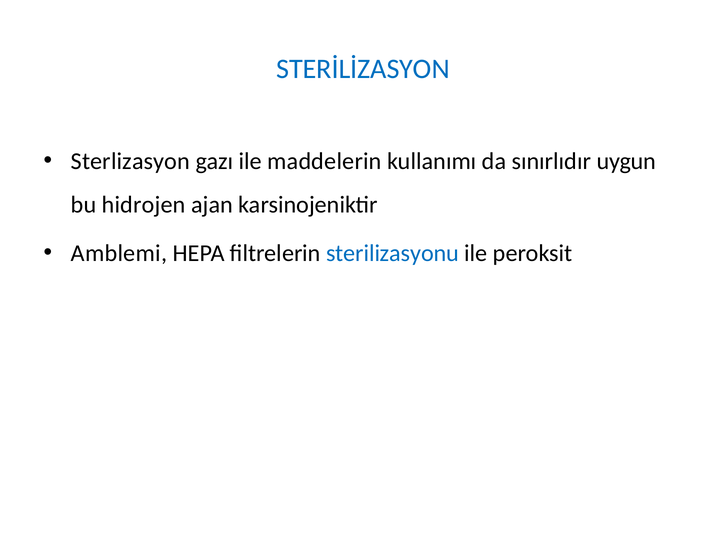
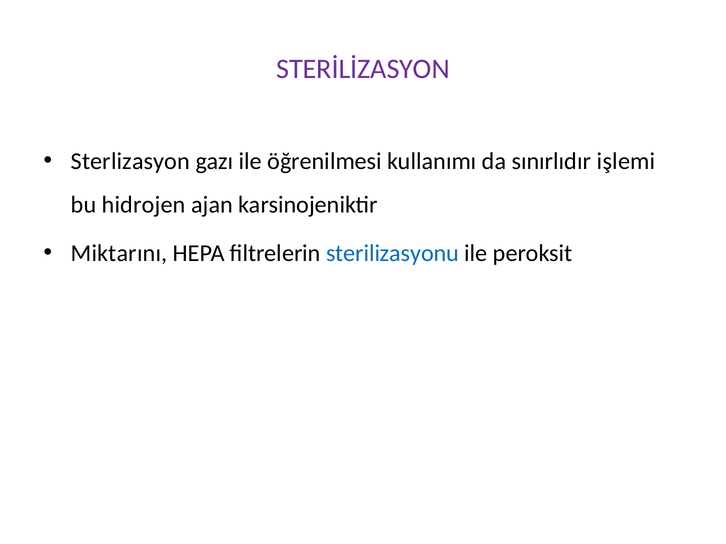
STERİLİZASYON colour: blue -> purple (363, 69)
maddelerin: maddelerin -> öğrenilmesi (325, 161)
uygun: uygun -> işlemi (626, 161)
Amblemi: Amblemi -> Miktarını (119, 253)
